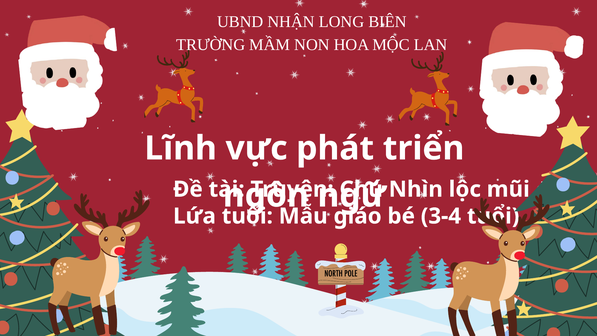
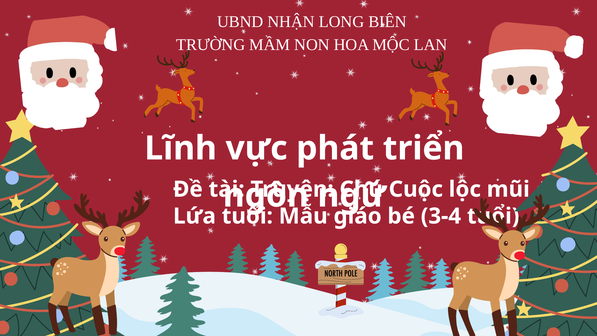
Nhìn: Nhìn -> Cuộc (416, 189)
